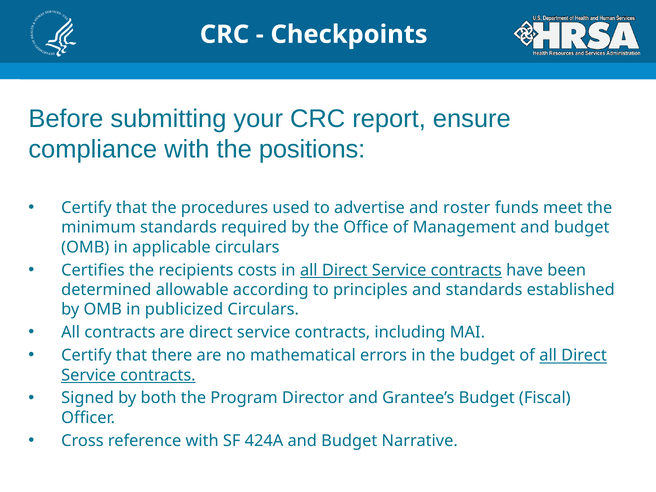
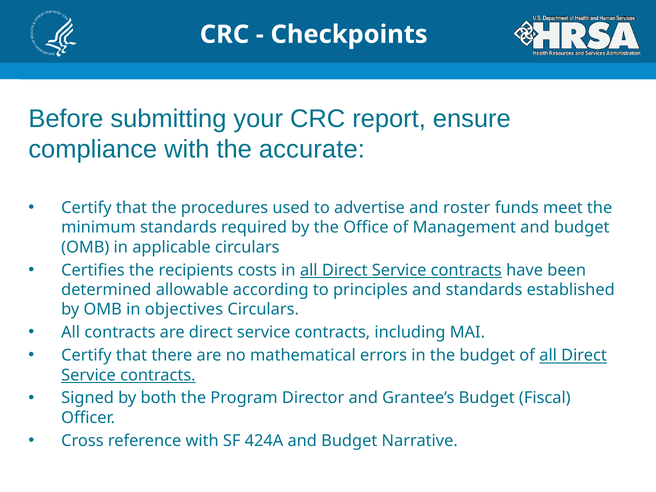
positions: positions -> accurate (312, 149)
publicized: publicized -> objectives (184, 309)
